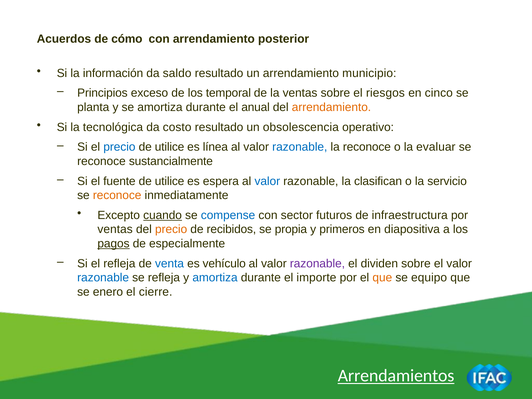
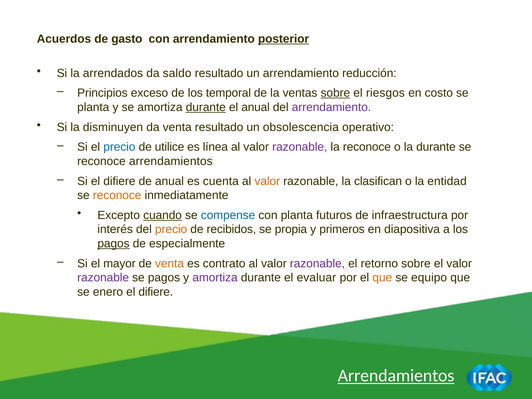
cómo: cómo -> gasto (127, 39)
posterior underline: none -> present (284, 39)
información: información -> arrendados (113, 73)
municipio: municipio -> reducción (369, 73)
sobre underline: none -> present (335, 93)
cinco: cinco -> costo (439, 93)
durante underline: none -> present (206, 107)
arrendamiento colour: orange -> purple (331, 107)
tecnológica: tecnológica -> disminuyen (113, 127)
da costo: costo -> venta (177, 127)
razonable colour: blue -> purple (300, 147)
la evaluar: evaluar -> durante (436, 147)
reconoce sustancialmente: sustancialmente -> arrendamientos (171, 161)
Si el fuente: fuente -> difiere (119, 181)
utilice: utilice -> anual (169, 181)
espera: espera -> cuenta (221, 181)
valor colour: blue -> orange (267, 181)
servicio: servicio -> entidad (447, 181)
con sector: sector -> planta (297, 215)
ventas: ventas -> interés (115, 229)
el refleja: refleja -> mayor (119, 264)
venta colour: blue -> orange (169, 264)
vehículo: vehículo -> contrato (224, 264)
dividen: dividen -> retorno (379, 264)
razonable colour: blue -> purple (103, 278)
se refleja: refleja -> pagos (164, 278)
amortiza colour: blue -> purple (215, 278)
importe: importe -> evaluar (316, 278)
cierre: cierre -> difiere (156, 292)
